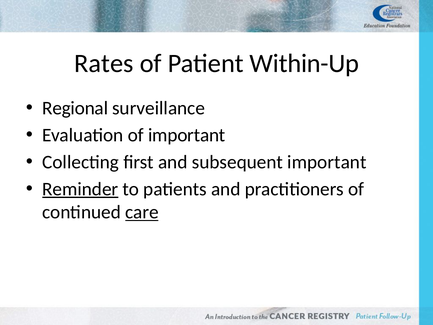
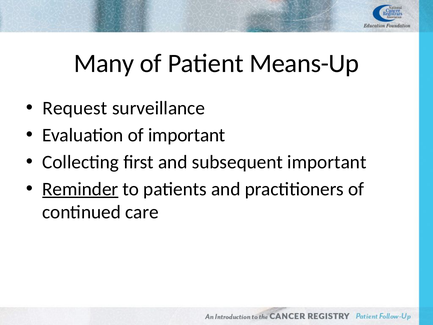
Rates: Rates -> Many (104, 63)
Within-Up: Within-Up -> Means-Up (304, 63)
Regional: Regional -> Request (75, 108)
care underline: present -> none (142, 212)
